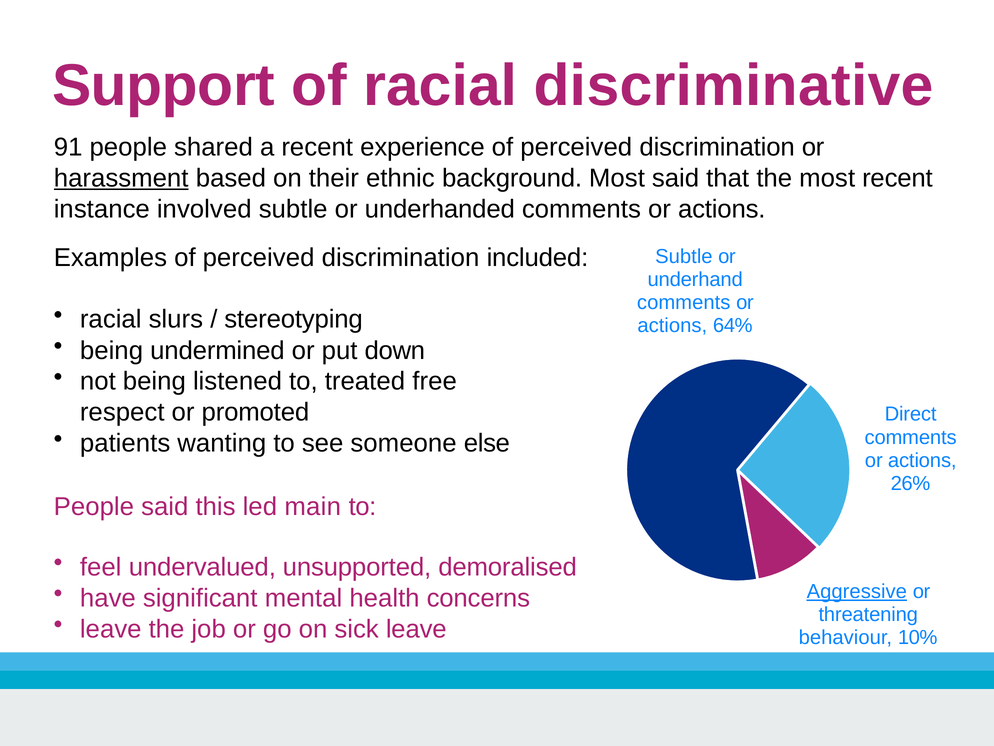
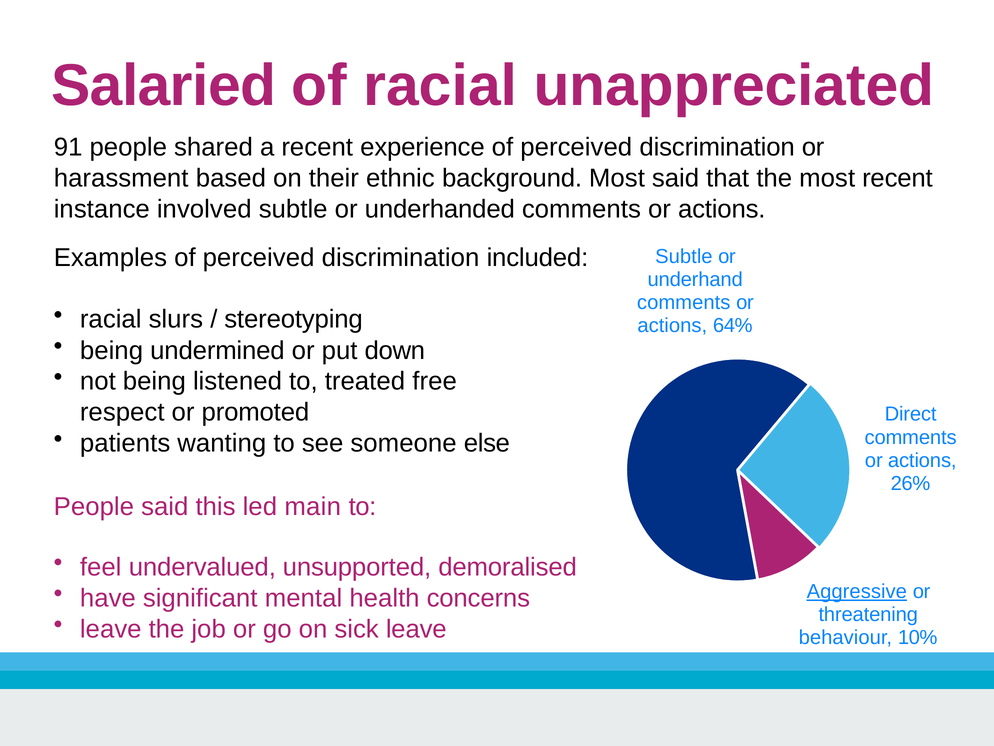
Support: Support -> Salaried (164, 86)
discriminative: discriminative -> unappreciated (734, 86)
harassment underline: present -> none (121, 178)
